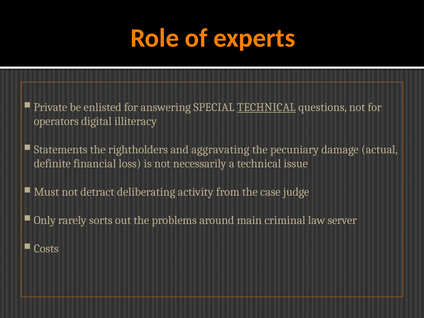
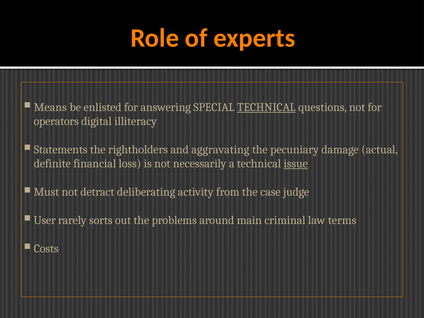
Private: Private -> Means (50, 107)
issue underline: none -> present (296, 164)
Only: Only -> User (45, 220)
server: server -> terms (342, 220)
